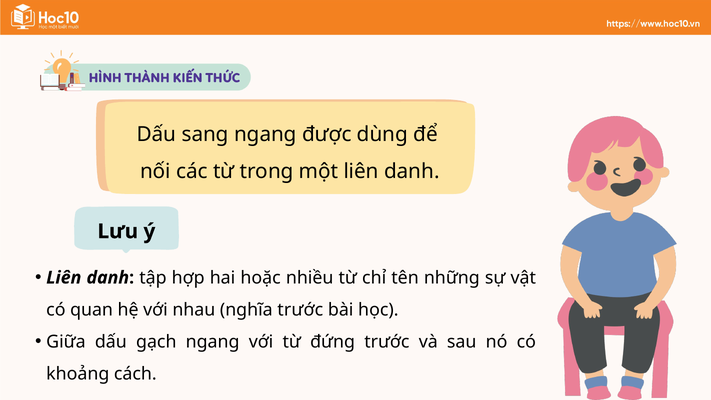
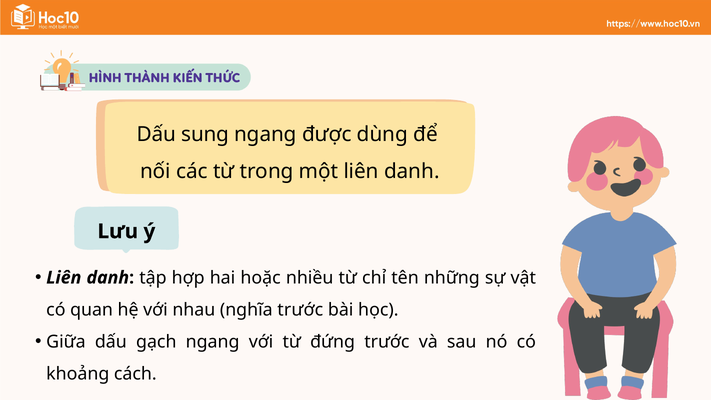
sang: sang -> sung (205, 134)
